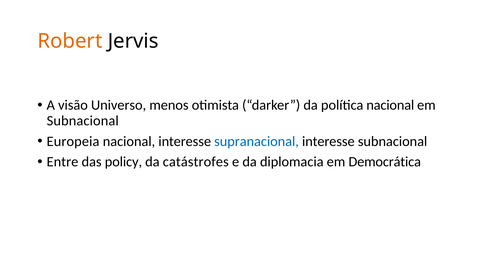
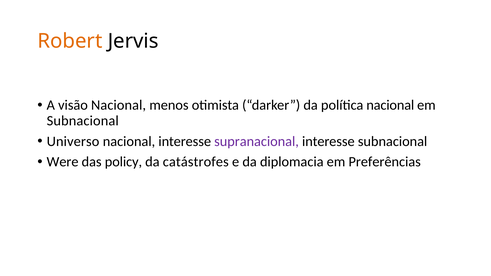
visão Universo: Universo -> Nacional (119, 105)
Europeia: Europeia -> Universo (73, 141)
supranacional colour: blue -> purple (257, 141)
Entre: Entre -> Were (63, 162)
Democrática: Democrática -> Preferências (385, 162)
